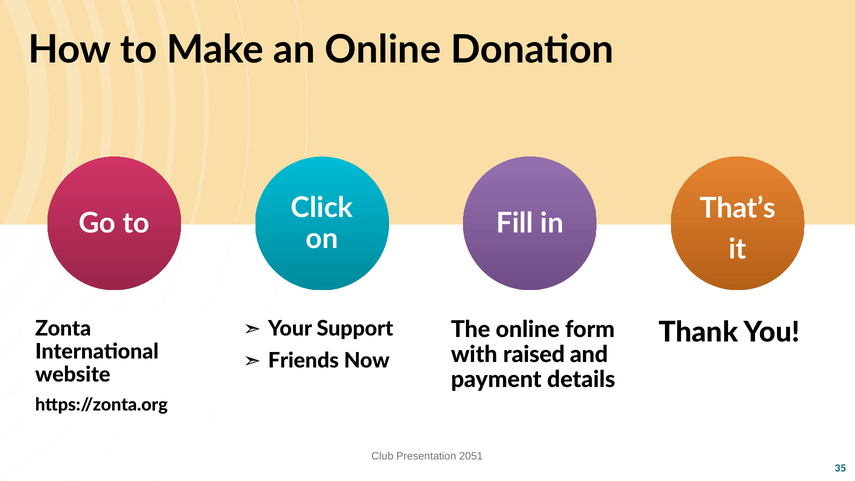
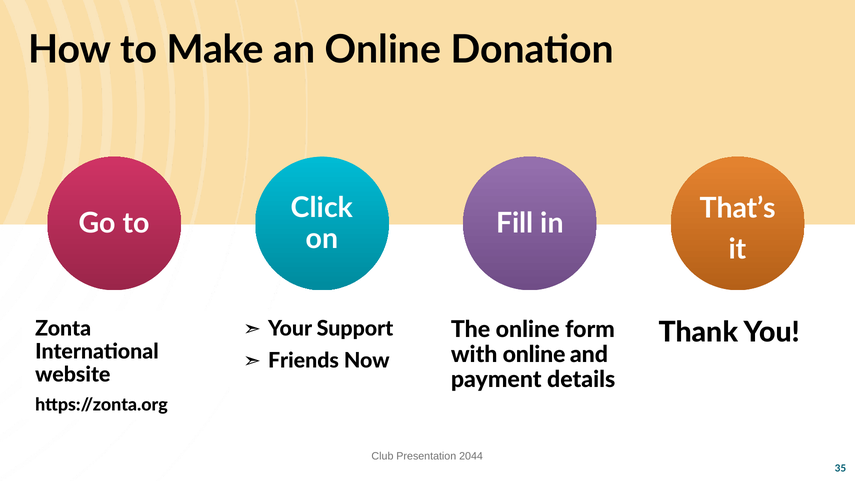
with raised: raised -> online (534, 354)
2051: 2051 -> 2044 (471, 456)
